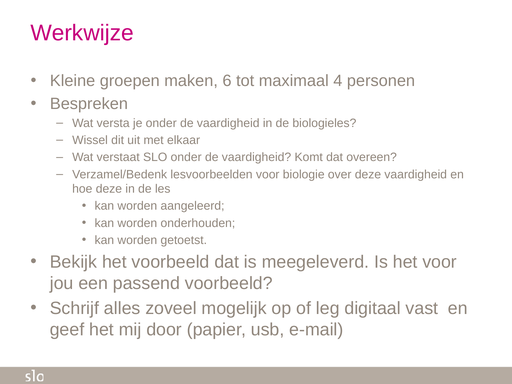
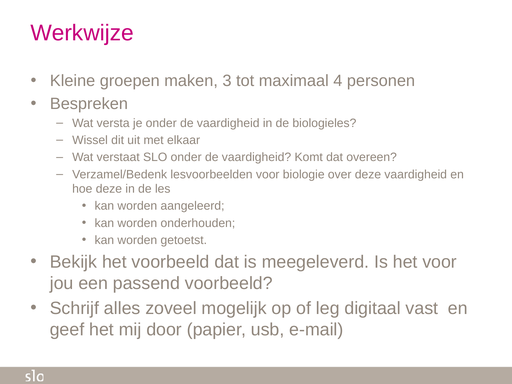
6: 6 -> 3 (227, 81)
